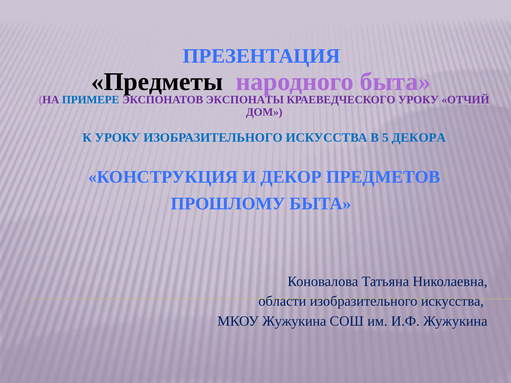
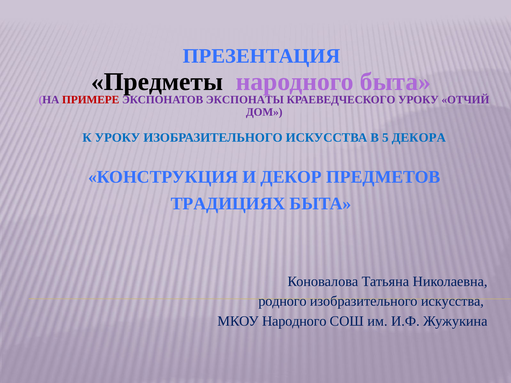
ПРИМЕРЕ colour: blue -> red (91, 100)
ПРОШЛОМУ: ПРОШЛОМУ -> ТРАДИЦИЯХ (228, 204)
области: области -> родного (282, 301)
МКОУ Жужукина: Жужукина -> Народного (294, 321)
